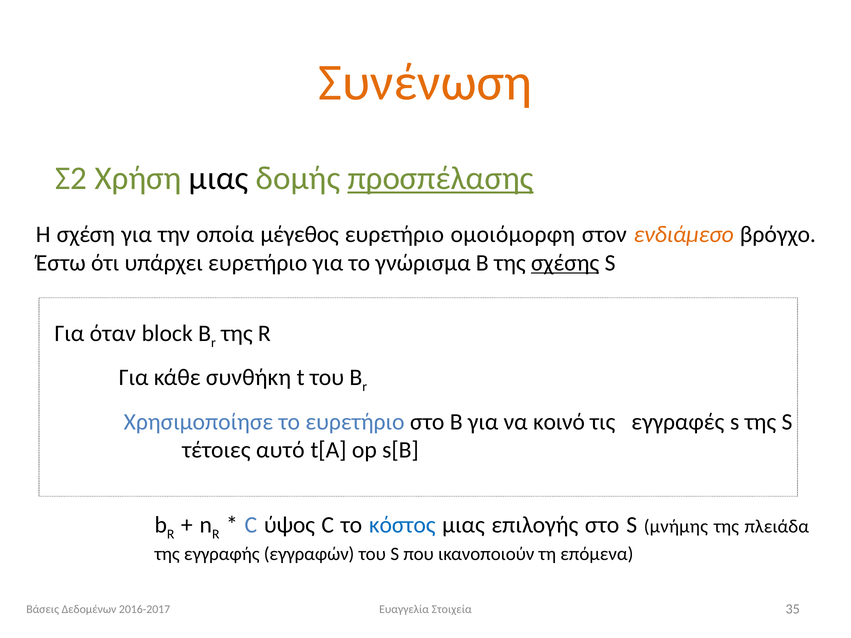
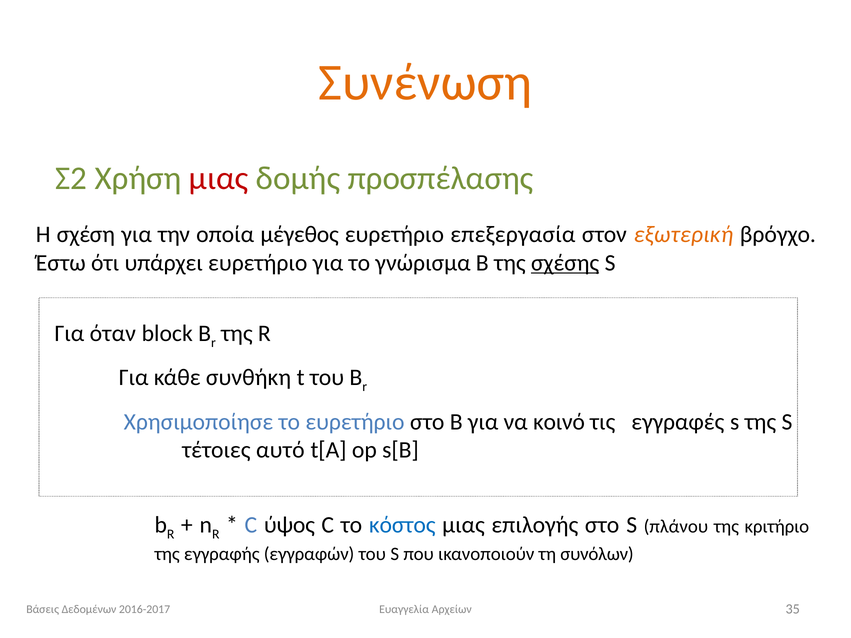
μιας colour: black -> red (219, 178)
προσπέλασης underline: present -> none (440, 178)
ομοιόμορφη: ομοιόμορφη -> επεξεργασία (513, 235)
ενδιάμεσο: ενδιάμεσο -> εξωτερική (683, 235)
μνήμης: μνήμης -> πλάνου (676, 527)
πλειάδα: πλειάδα -> κριτήριο (777, 527)
επόμενα: επόμενα -> συνόλων (597, 554)
Στοιχεία: Στοιχεία -> Αρχείων (452, 609)
